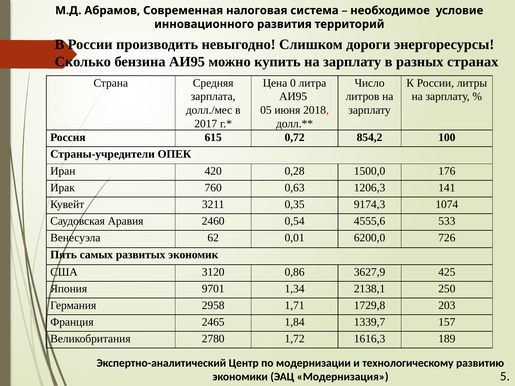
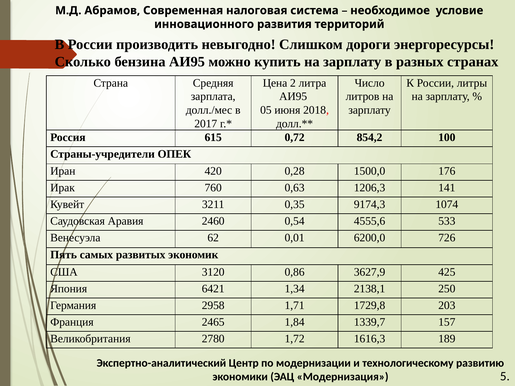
0: 0 -> 2 (293, 83)
9701: 9701 -> 6421 (213, 289)
